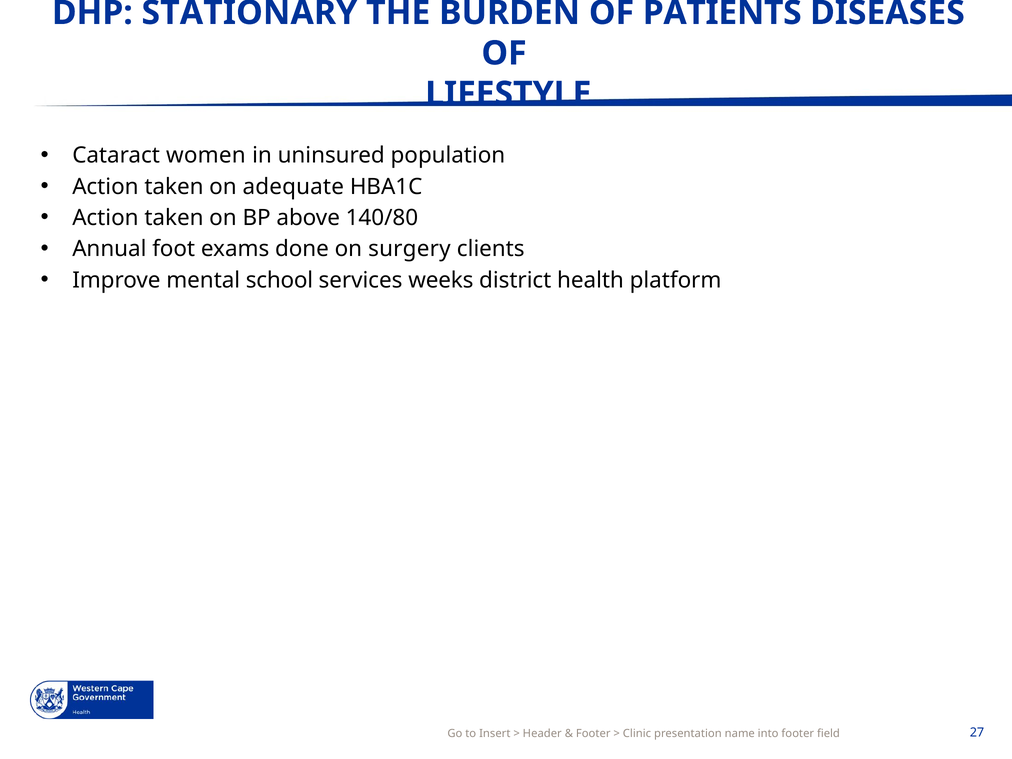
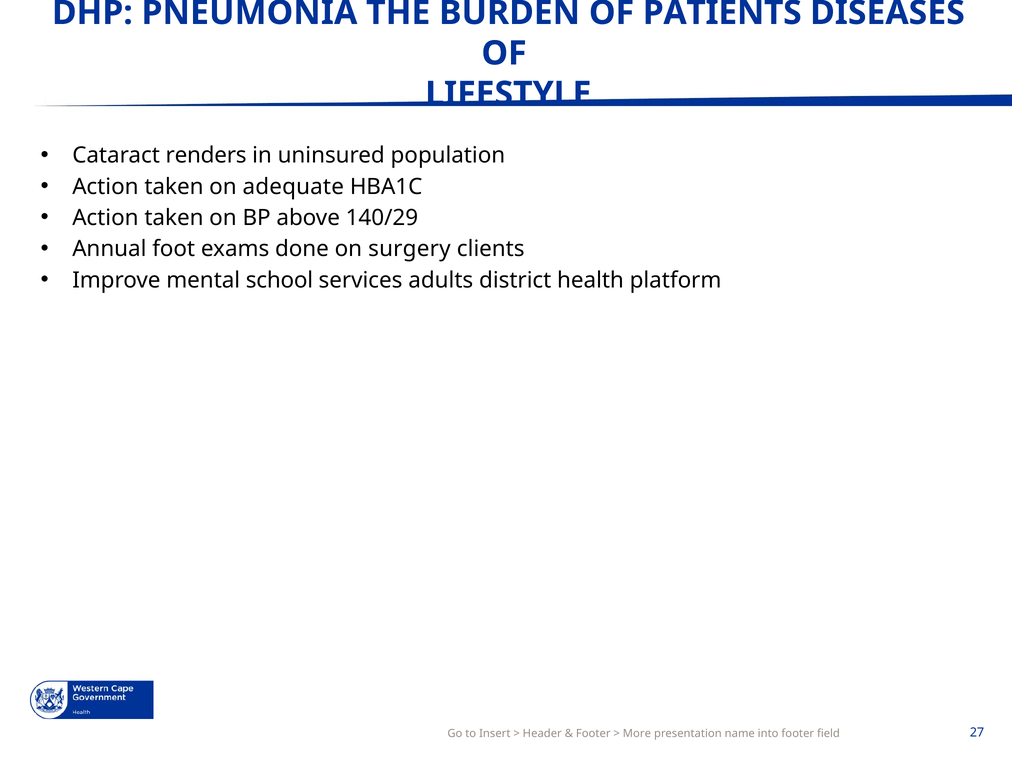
STATIONARY: STATIONARY -> PNEUMONIA (249, 13)
women: women -> renders (206, 155)
140/80: 140/80 -> 140/29 (382, 218)
weeks: weeks -> adults (441, 280)
Clinic: Clinic -> More (637, 733)
